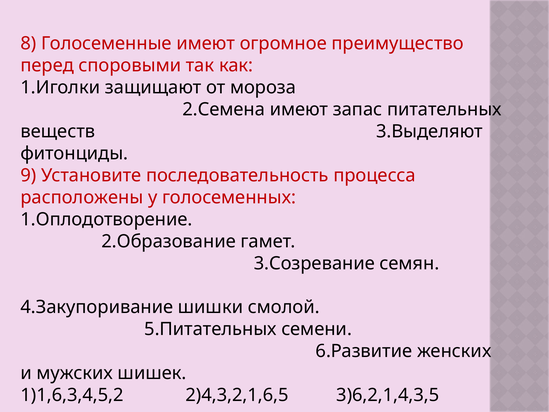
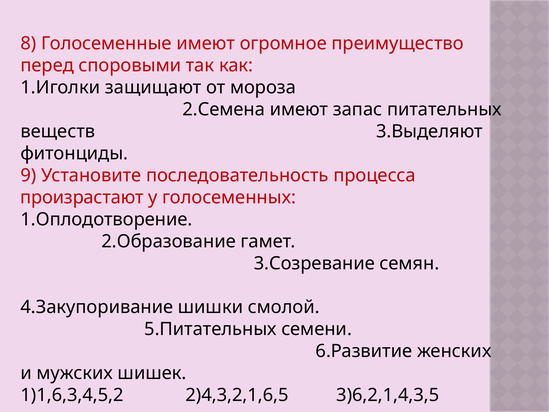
расположены: расположены -> произрастают (82, 197)
